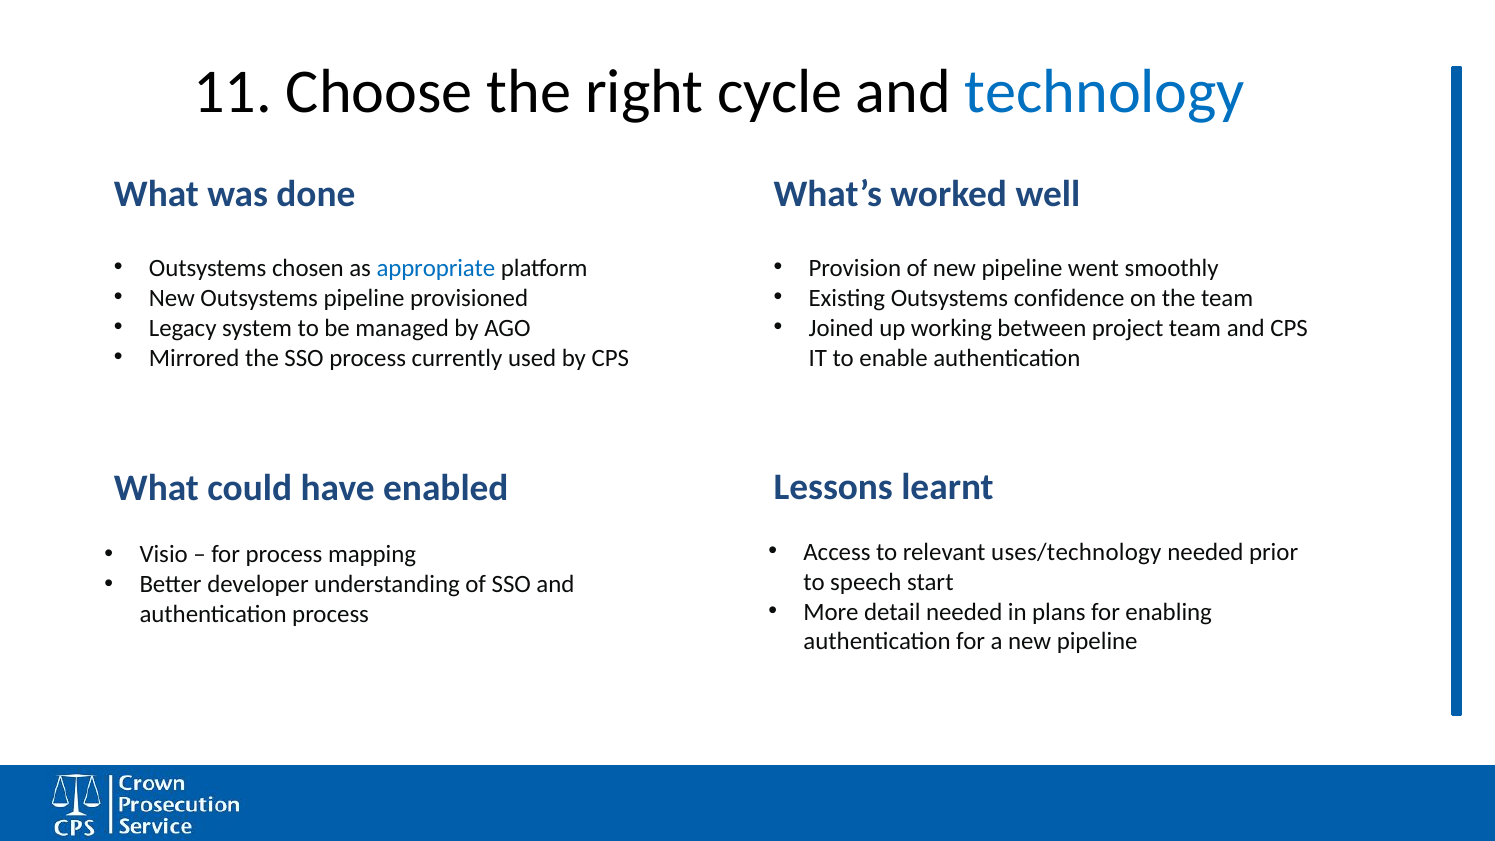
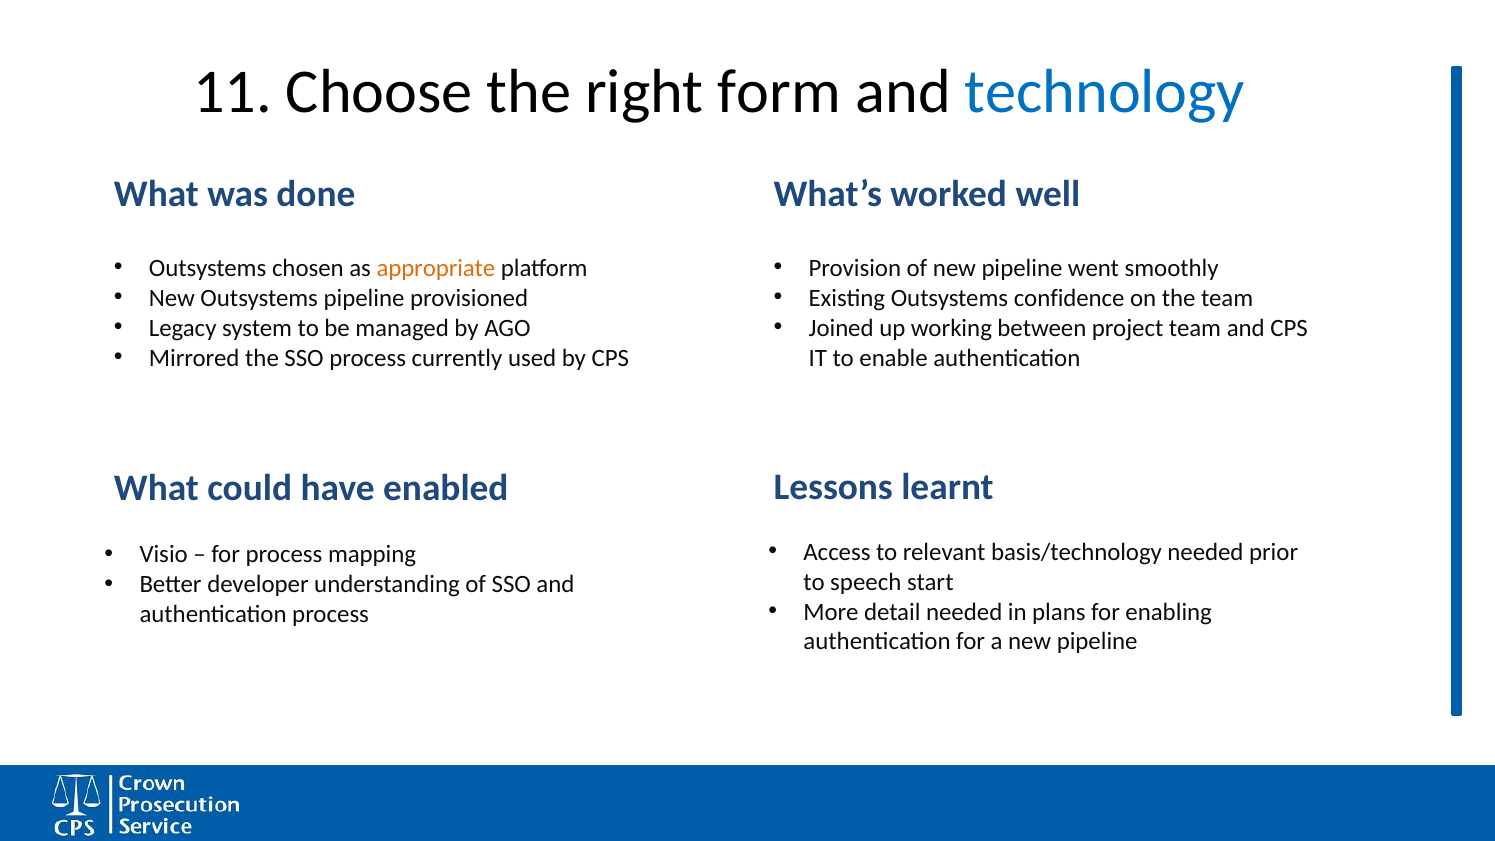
cycle: cycle -> form (779, 92)
appropriate colour: blue -> orange (436, 268)
uses/technology: uses/technology -> basis/technology (1076, 552)
